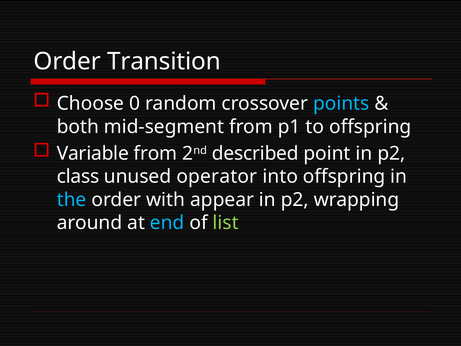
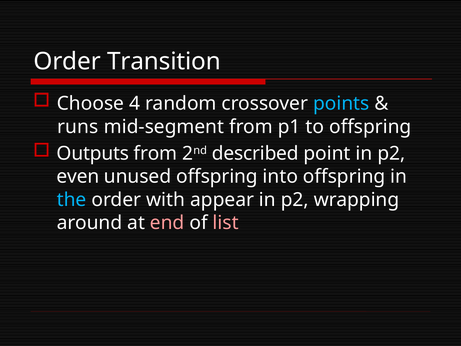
0: 0 -> 4 (135, 104)
both: both -> runs (78, 127)
Variable: Variable -> Outputs (93, 153)
class: class -> even (78, 177)
unused operator: operator -> offspring (217, 177)
end colour: light blue -> pink (167, 223)
list colour: light green -> pink (226, 223)
